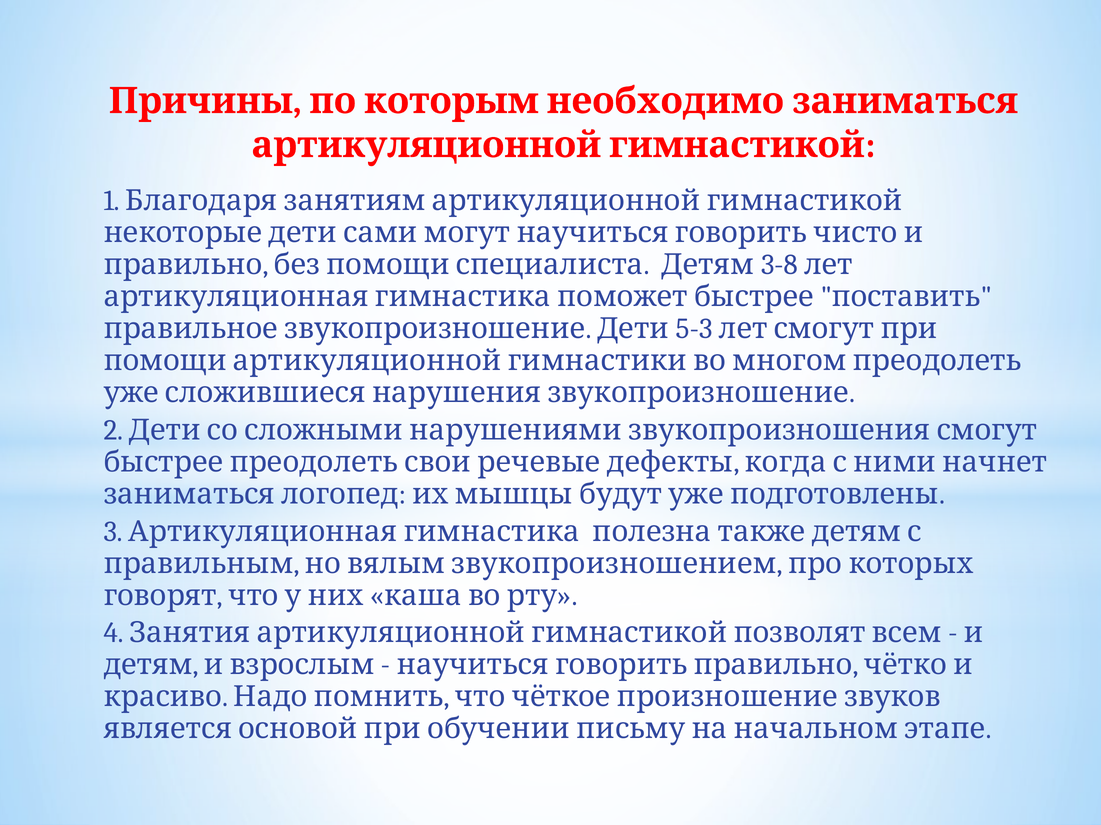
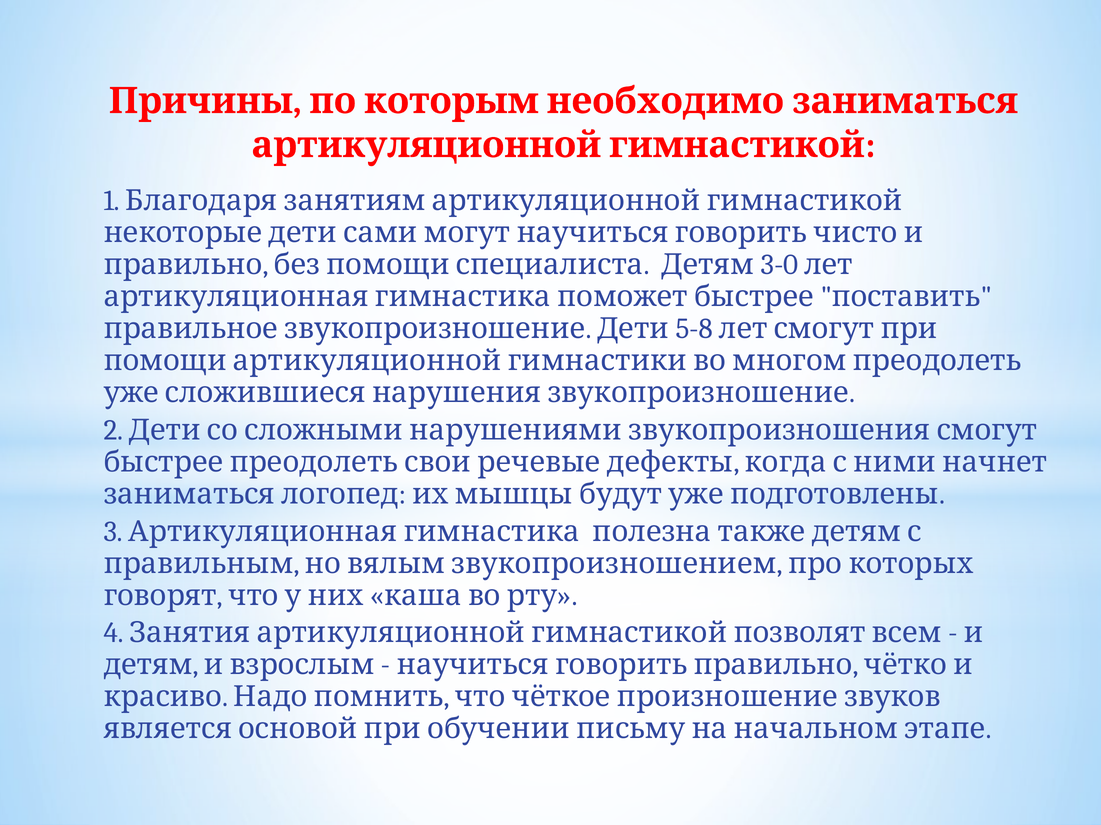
3-8: 3-8 -> 3-0 (780, 265)
5-3: 5-3 -> 5-8 (694, 329)
